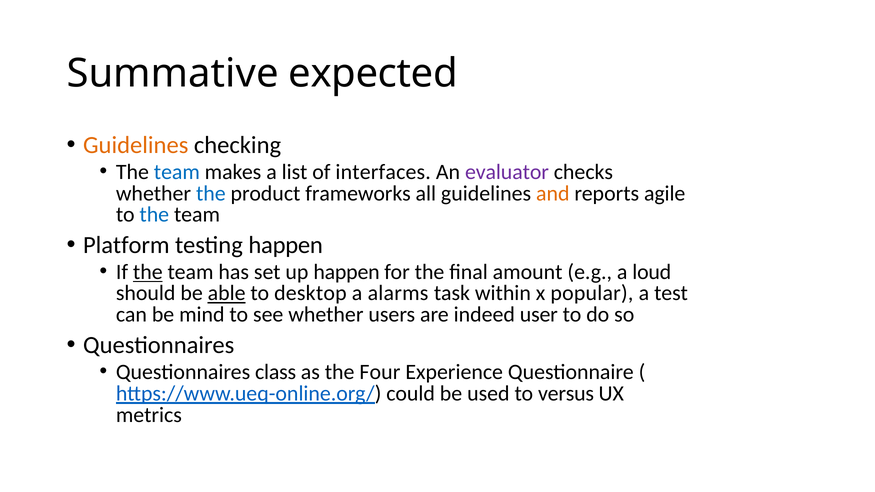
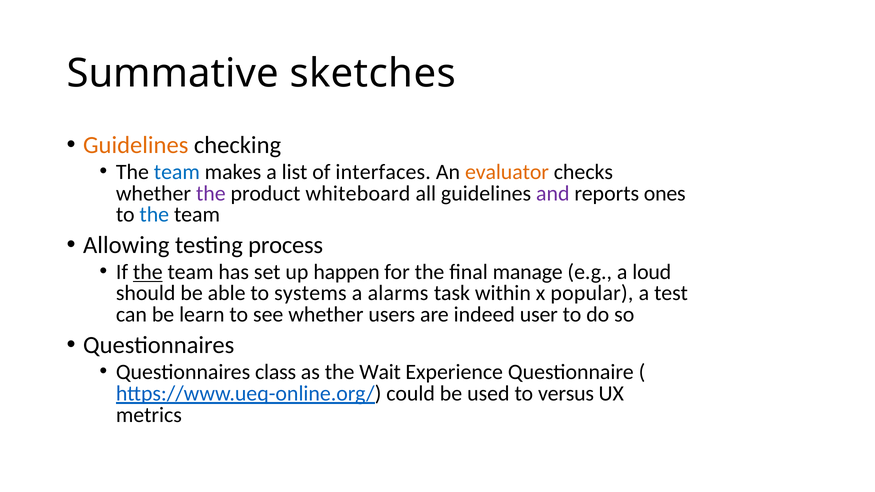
expected: expected -> sketches (373, 74)
evaluator colour: purple -> orange (507, 172)
the colour: blue -> purple (211, 193)
frameworks: frameworks -> whiteboard (358, 193)
and colour: orange -> purple (553, 193)
agile: agile -> ones (665, 193)
Platform: Platform -> Allowing (126, 245)
testing happen: happen -> process (286, 245)
amount: amount -> manage (528, 272)
able underline: present -> none (227, 293)
desktop: desktop -> systems (310, 293)
mind: mind -> learn (202, 315)
Four: Four -> Wait (380, 372)
